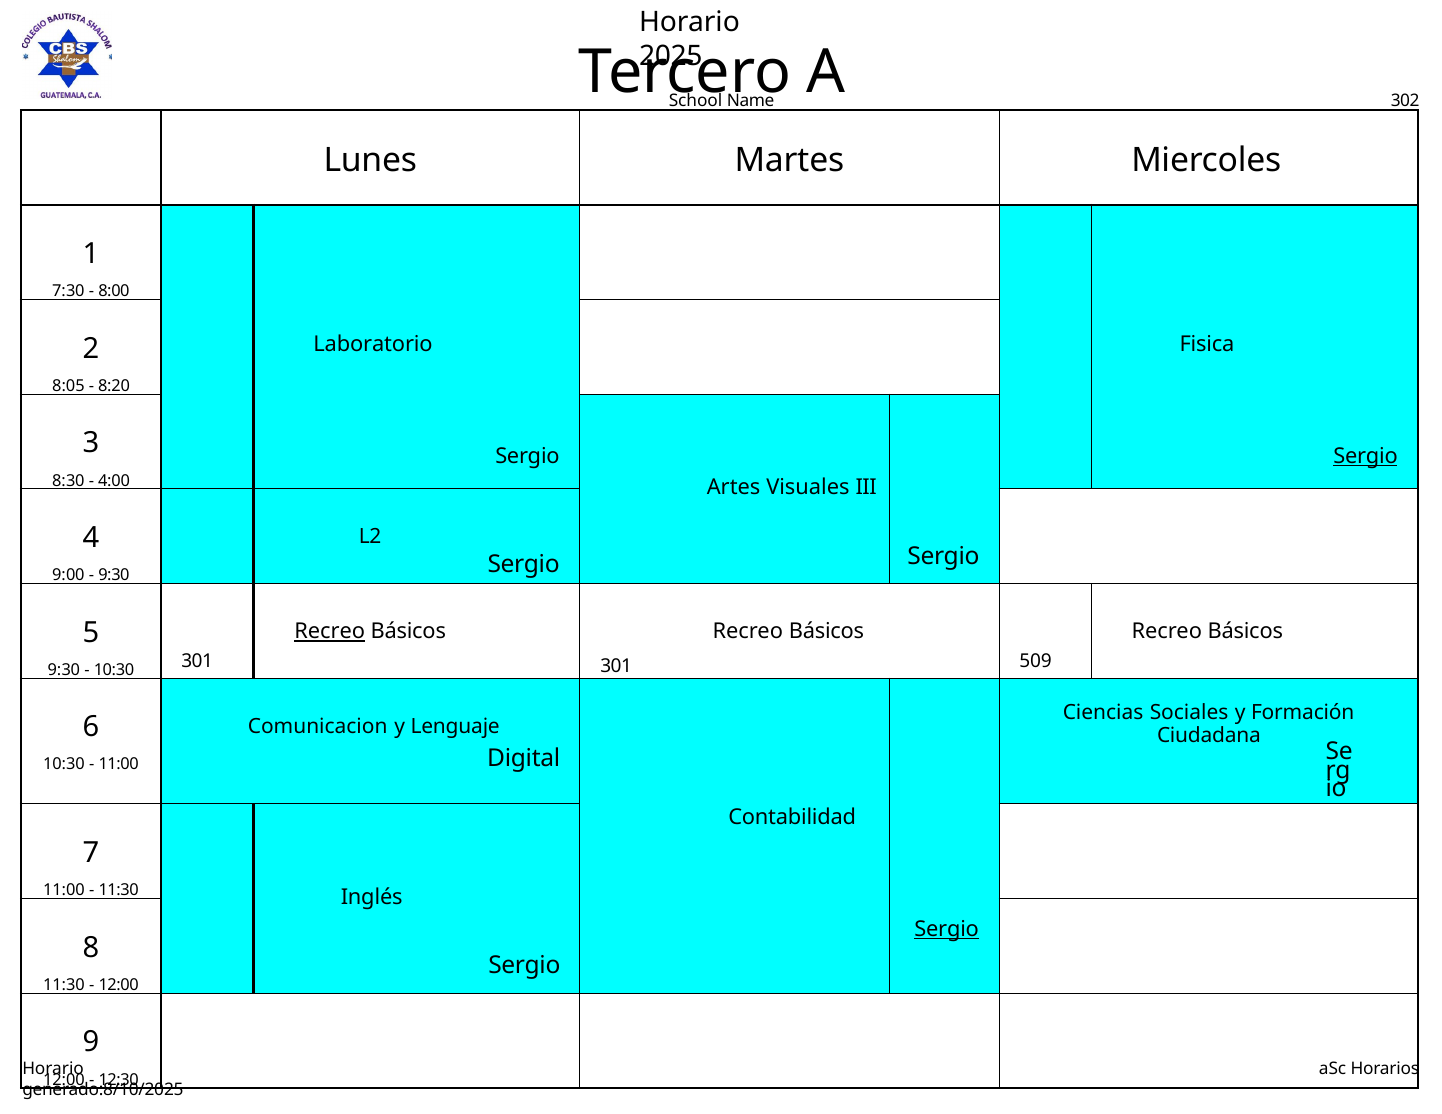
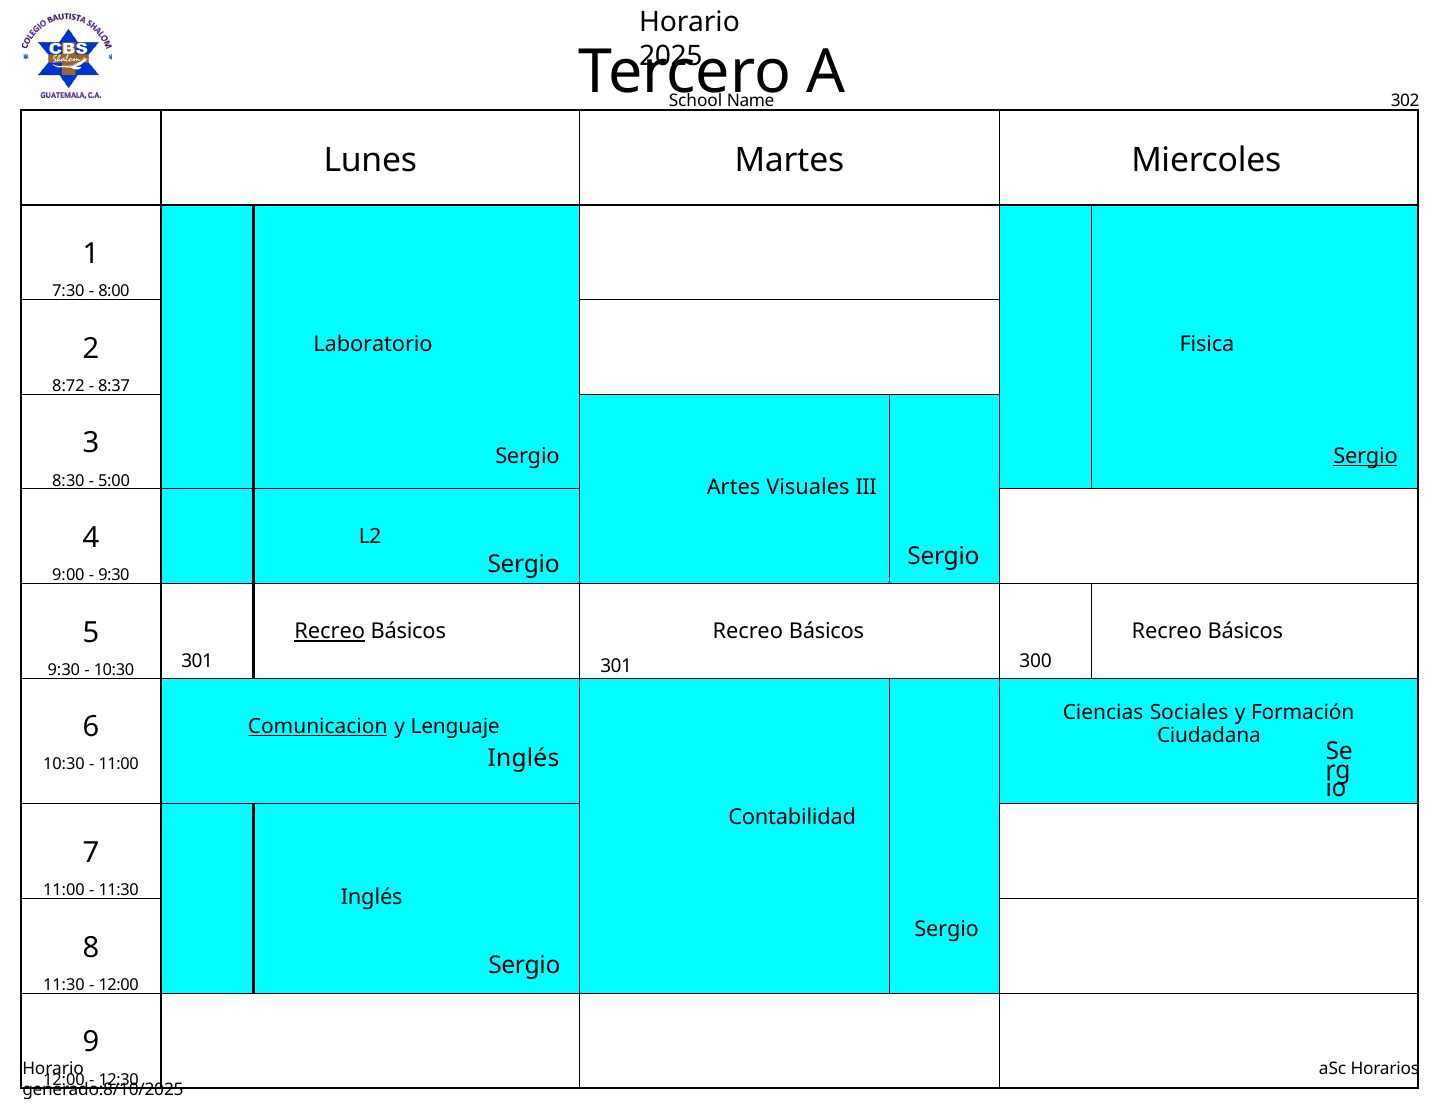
8:05: 8:05 -> 8:72 (68, 386)
8:20: 8:20 -> 8:37 (114, 386)
4:00: 4:00 -> 5:00 (114, 481)
509: 509 -> 300 (1036, 662)
Comunicacion underline: none -> present (318, 726)
Digital: Digital -> Inglés (523, 759)
Sergio underline: present -> none (947, 930)
